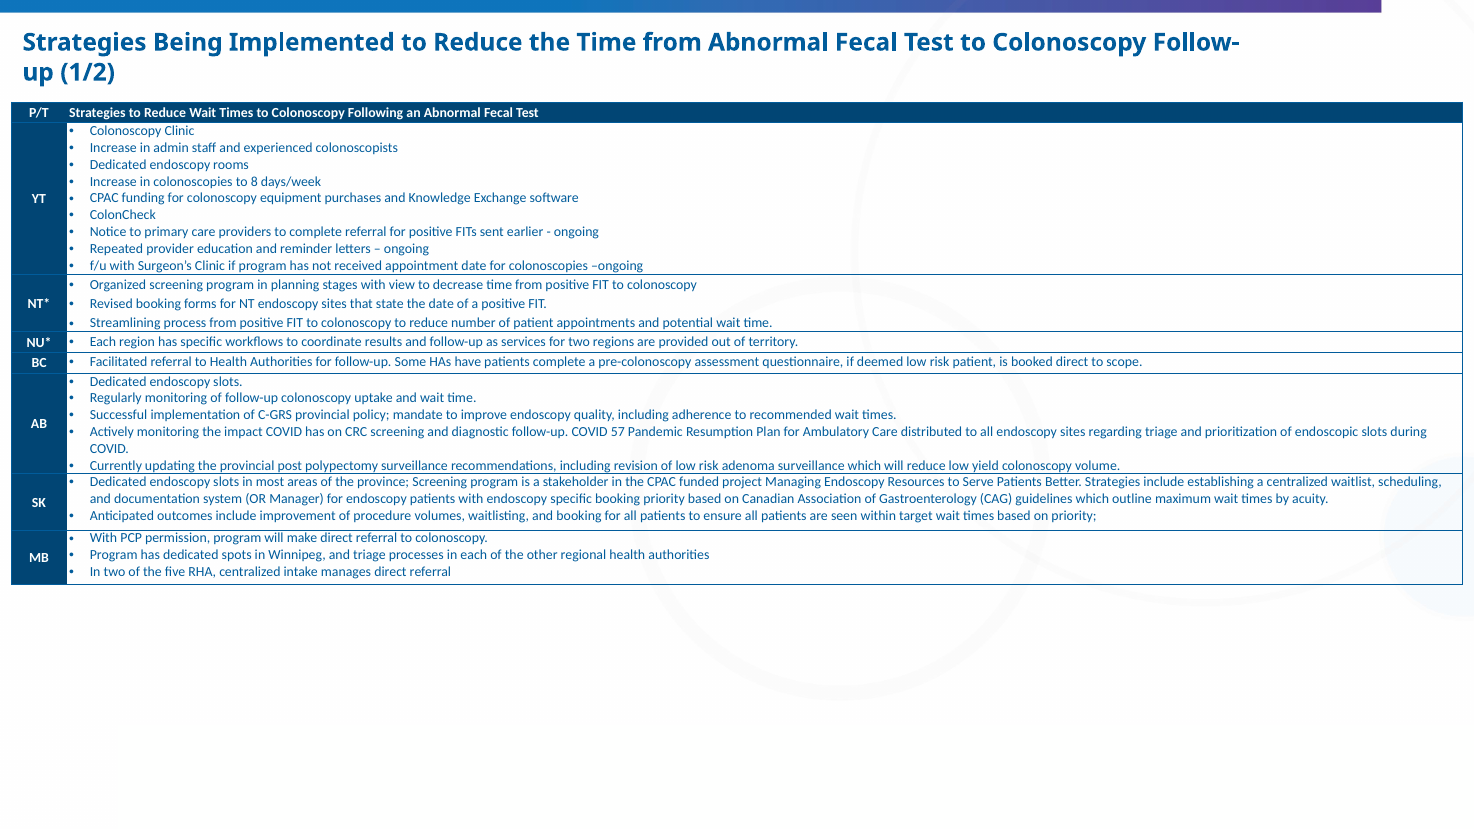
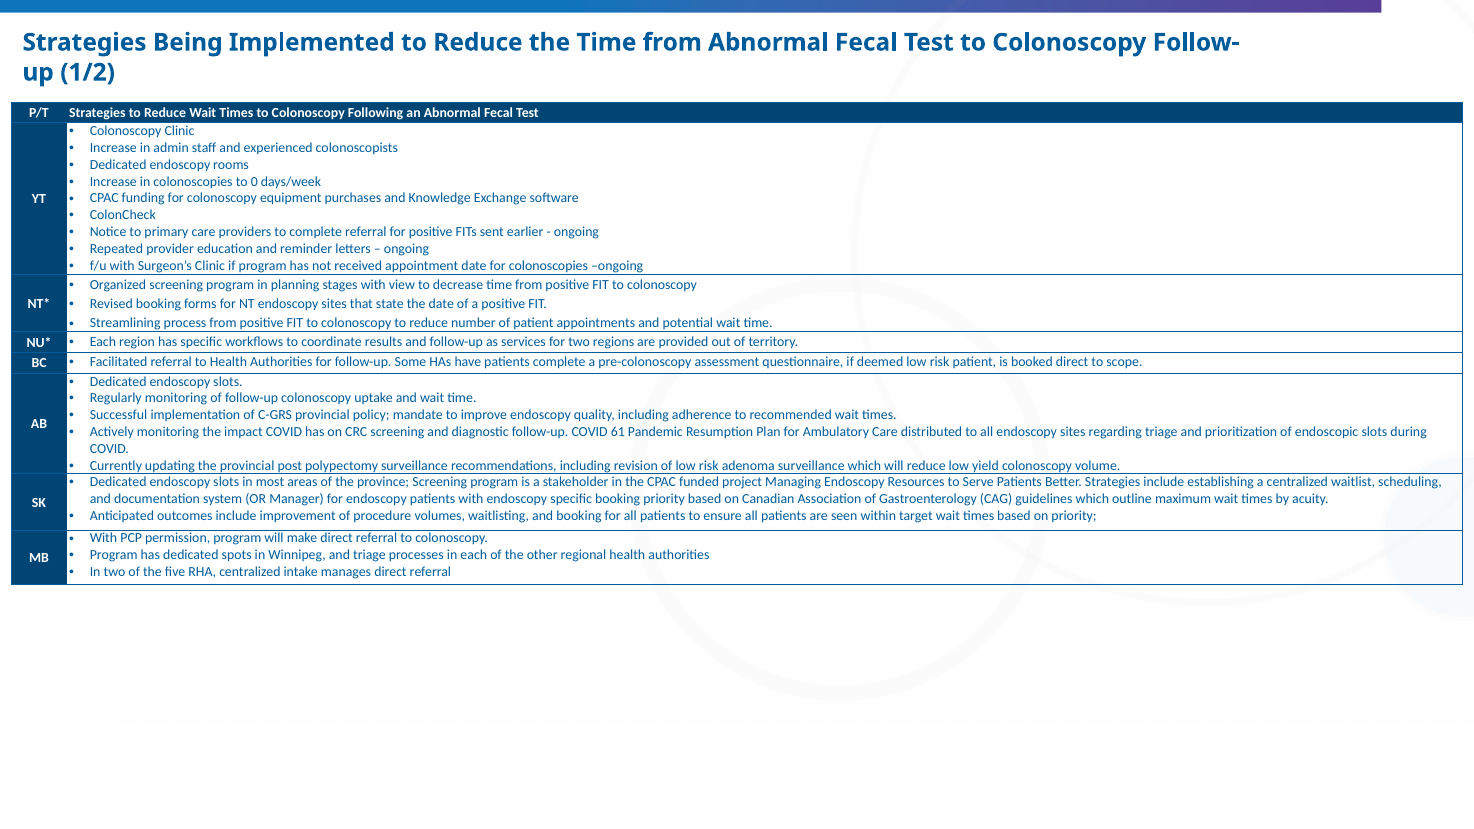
8: 8 -> 0 (254, 182)
57: 57 -> 61 (618, 432)
